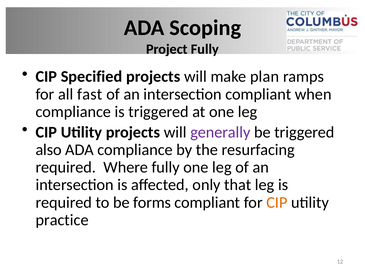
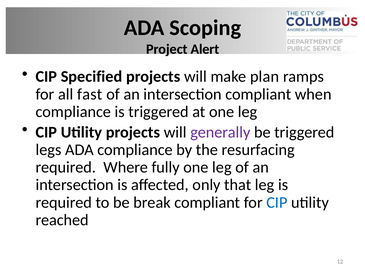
Project Fully: Fully -> Alert (205, 49)
also: also -> legs (49, 150)
forms: forms -> break (152, 202)
CIP colour: orange -> blue (277, 202)
practice: practice -> reached (62, 220)
